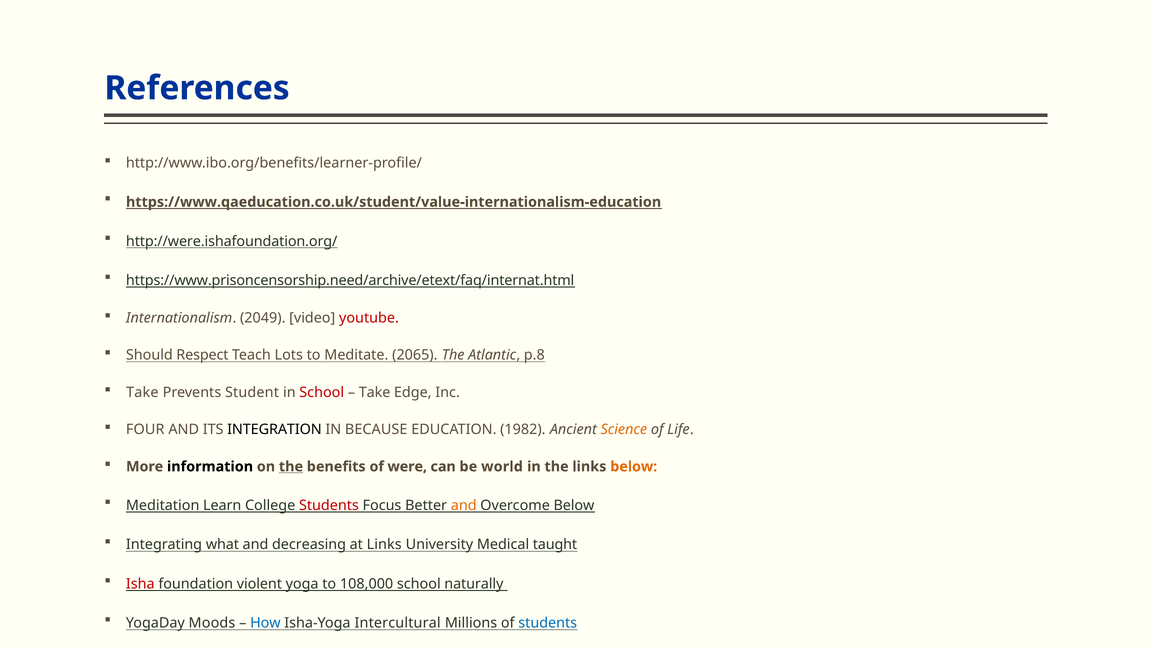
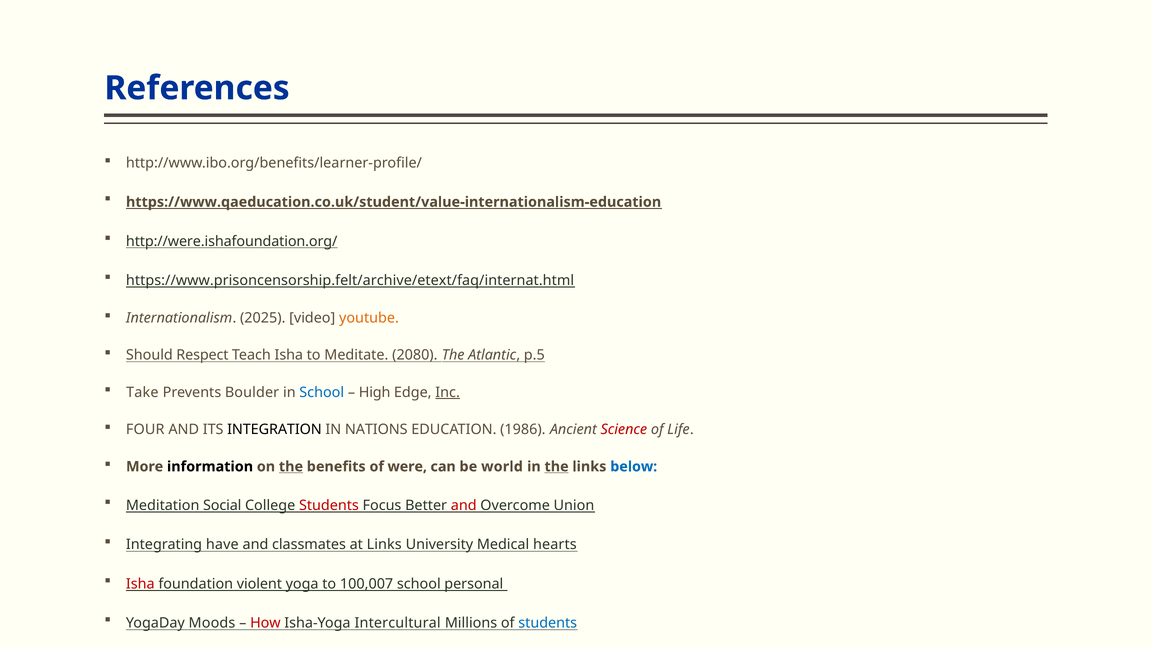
https://www.prisoncensorship.need/archive/etext/faq/internat.html: https://www.prisoncensorship.need/archive/etext/faq/internat.html -> https://www.prisoncensorship.felt/archive/etext/faq/internat.html (350, 280)
2049: 2049 -> 2025 (263, 318)
youtube colour: red -> orange (369, 318)
Teach Lots: Lots -> Isha (289, 355)
2065: 2065 -> 2080 (415, 355)
p.8: p.8 -> p.5 (534, 355)
Student: Student -> Boulder (252, 392)
School colour: red -> blue (322, 392)
Take: Take -> High (375, 392)
Inc underline: none -> present (448, 392)
BECAUSE: BECAUSE -> NATIONS (376, 429)
1982: 1982 -> 1986 (523, 429)
Science colour: orange -> red (624, 429)
the underline: none -> present (557, 467)
below colour: orange -> blue (634, 467)
Learn: Learn -> Social (222, 505)
and colour: orange -> red (464, 505)
Overcome Below: Below -> Union (574, 505)
what: what -> have (222, 545)
decreasing: decreasing -> classmates (309, 545)
taught: taught -> hearts (555, 545)
108,000: 108,000 -> 100,007 (367, 584)
naturally: naturally -> personal (474, 584)
How colour: blue -> red (265, 623)
